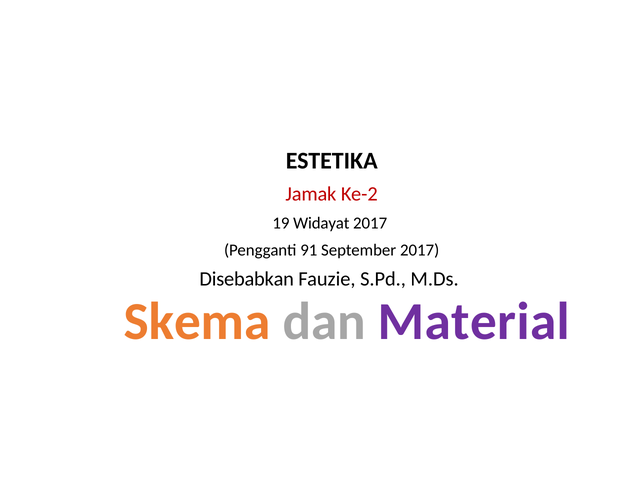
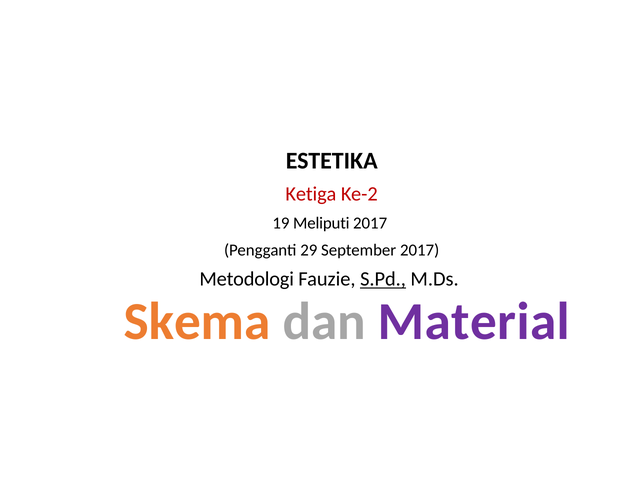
Jamak: Jamak -> Ketiga (311, 194)
Widayat: Widayat -> Meliputi (321, 223)
91: 91 -> 29 (309, 250)
Disebabkan: Disebabkan -> Metodologi (247, 279)
S.Pd underline: none -> present (383, 279)
